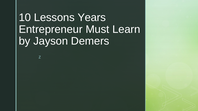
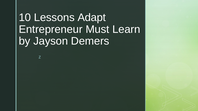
Years: Years -> Adapt (92, 18)
